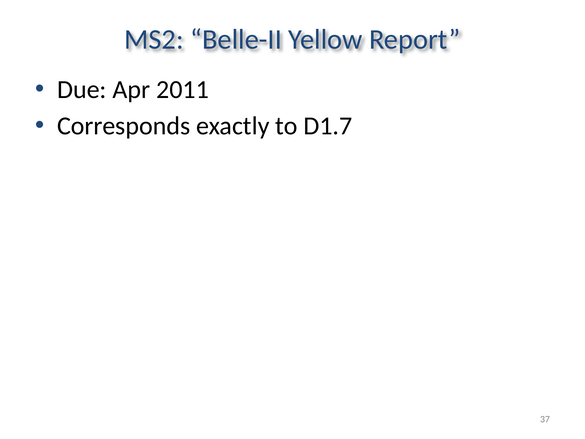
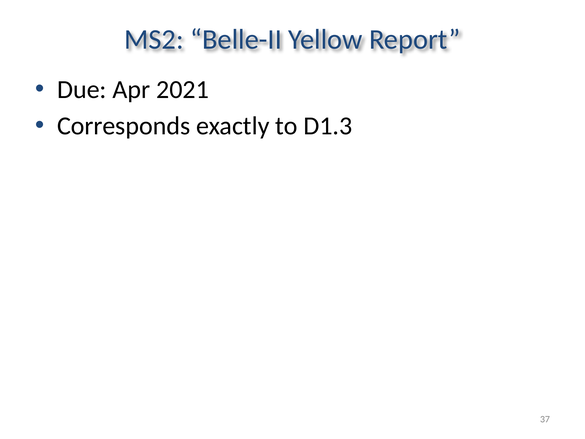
2011: 2011 -> 2021 (183, 89)
D1.7: D1.7 -> D1.3 (328, 126)
